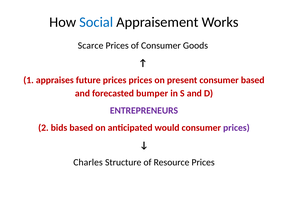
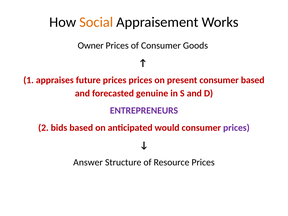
Social colour: blue -> orange (96, 22)
Scarce: Scarce -> Owner (91, 46)
bumper: bumper -> genuine (152, 93)
Charles: Charles -> Answer (88, 162)
